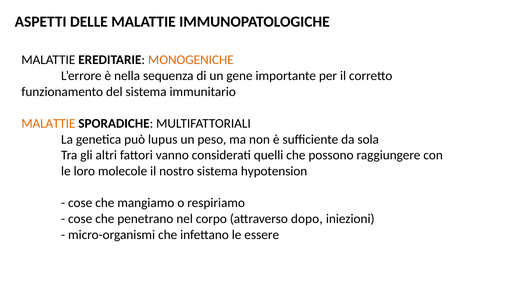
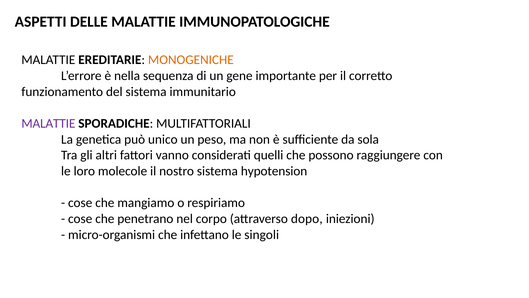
MALATTIE colour: orange -> purple (48, 123)
lupus: lupus -> unico (163, 139)
essere: essere -> singoli (262, 234)
